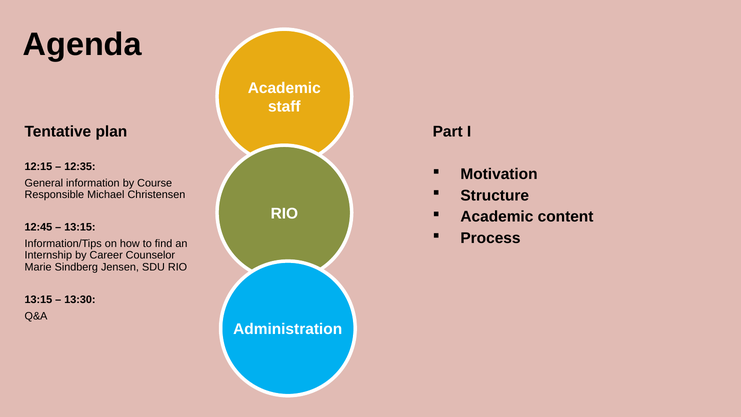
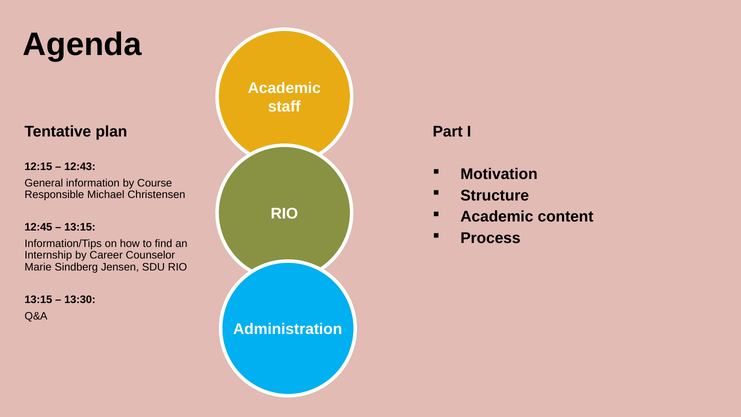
12:35: 12:35 -> 12:43 (80, 167)
